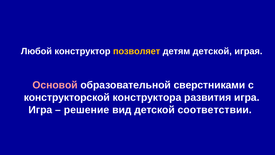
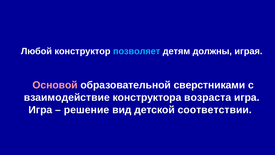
позволяет colour: yellow -> light blue (137, 51)
детям детской: детской -> должны (212, 51)
конструкторской: конструкторской -> взаимодействие (67, 97)
развития: развития -> возраста (208, 97)
